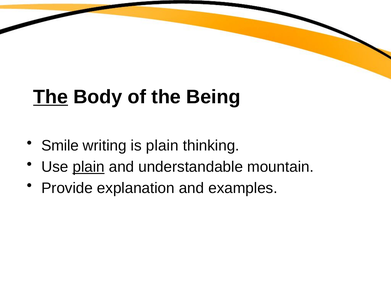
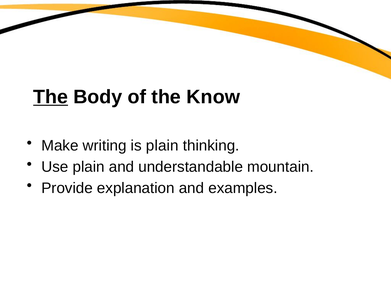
Being: Being -> Know (213, 97)
Smile: Smile -> Make (60, 146)
plain underline: present -> none (89, 167)
